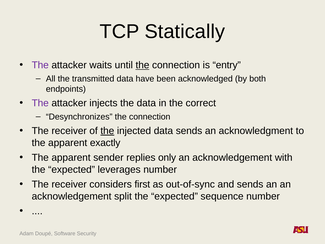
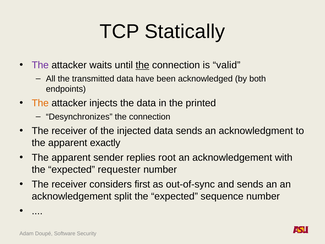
entry: entry -> valid (227, 65)
The colour: purple -> orange (40, 103)
correct: correct -> printed (201, 103)
the underline: present -> none (107, 131)
only: only -> root (167, 157)
leverages: leverages -> requester (119, 169)
